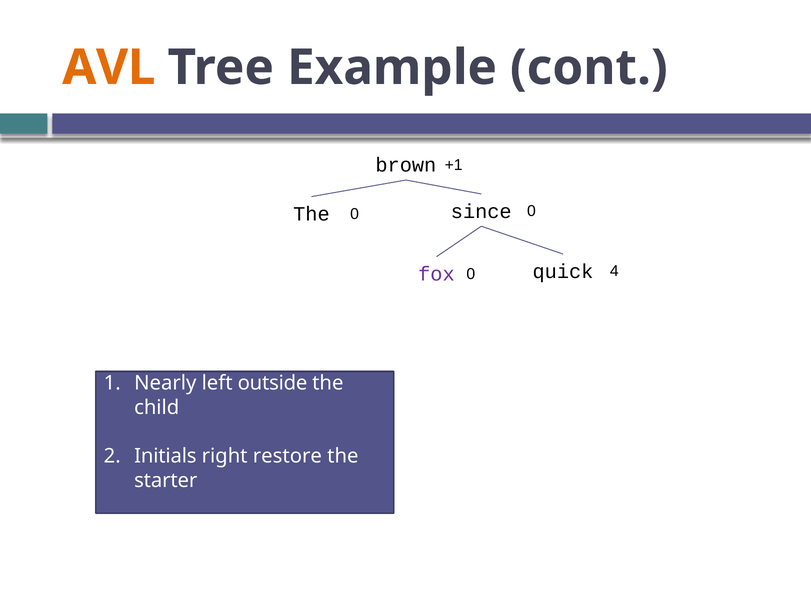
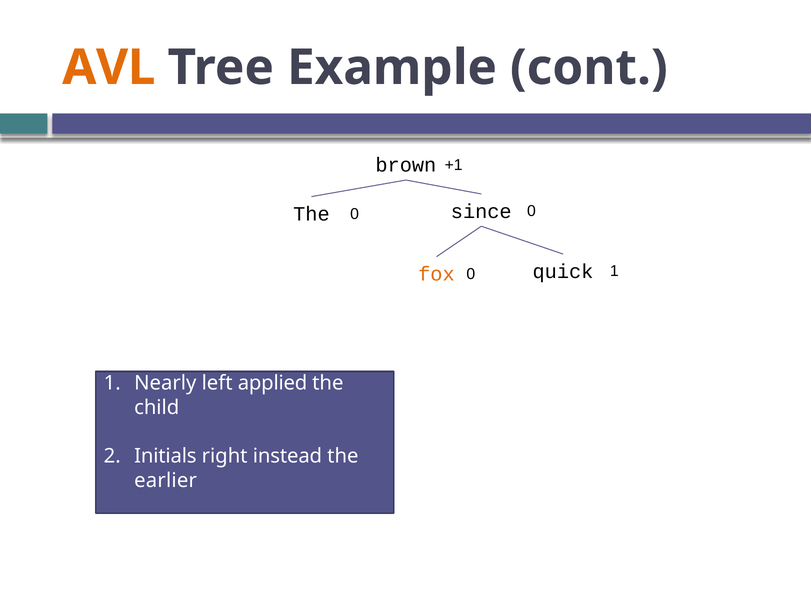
fox colour: purple -> orange (436, 274)
quick 4: 4 -> 1 (614, 271)
outside: outside -> applied (273, 383)
restore: restore -> instead (287, 456)
starter: starter -> earlier (166, 481)
